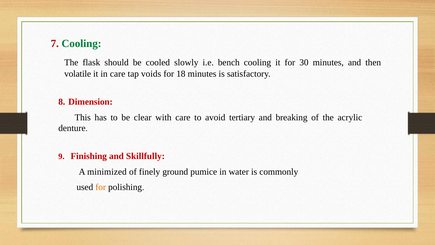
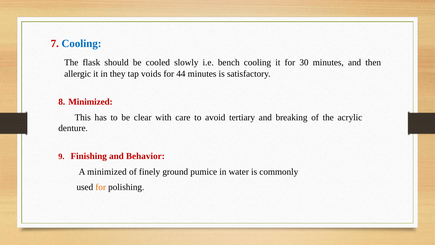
Cooling colour: green -> blue (81, 43)
volatile: volatile -> allergic (78, 74)
in care: care -> they (118, 74)
18: 18 -> 44 (181, 74)
Dimension: Dimension -> Minimized (90, 102)
Skillfully: Skillfully -> Behavior (145, 156)
